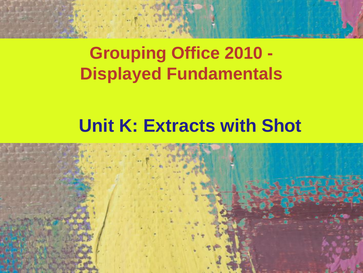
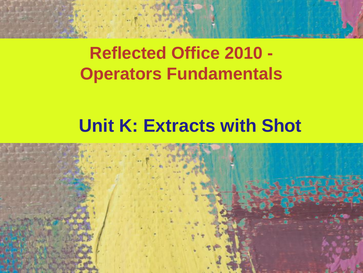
Grouping: Grouping -> Reflected (128, 53)
Displayed: Displayed -> Operators (121, 74)
